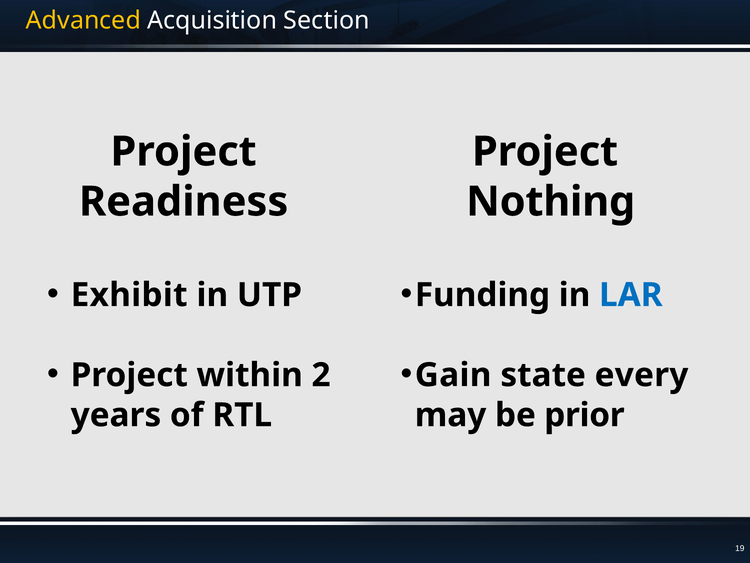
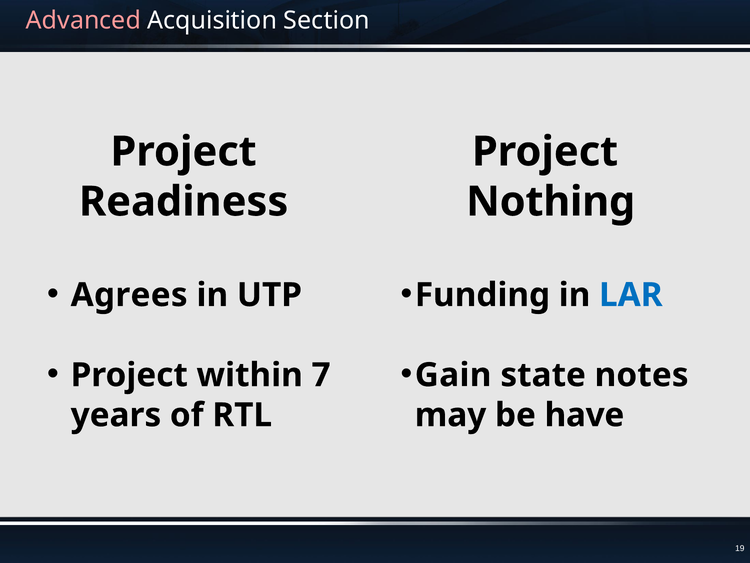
Advanced colour: yellow -> pink (83, 20)
Exhibit: Exhibit -> Agrees (129, 295)
every: every -> notes (642, 375)
2: 2 -> 7 (321, 375)
prior: prior -> have (584, 415)
